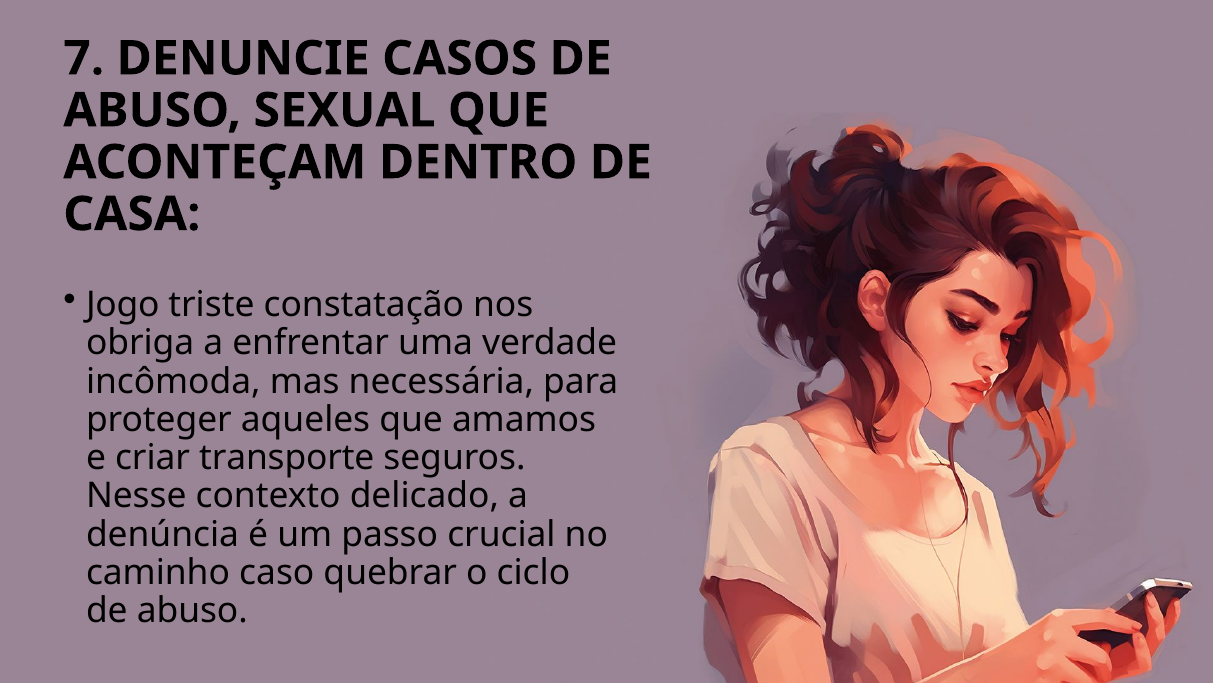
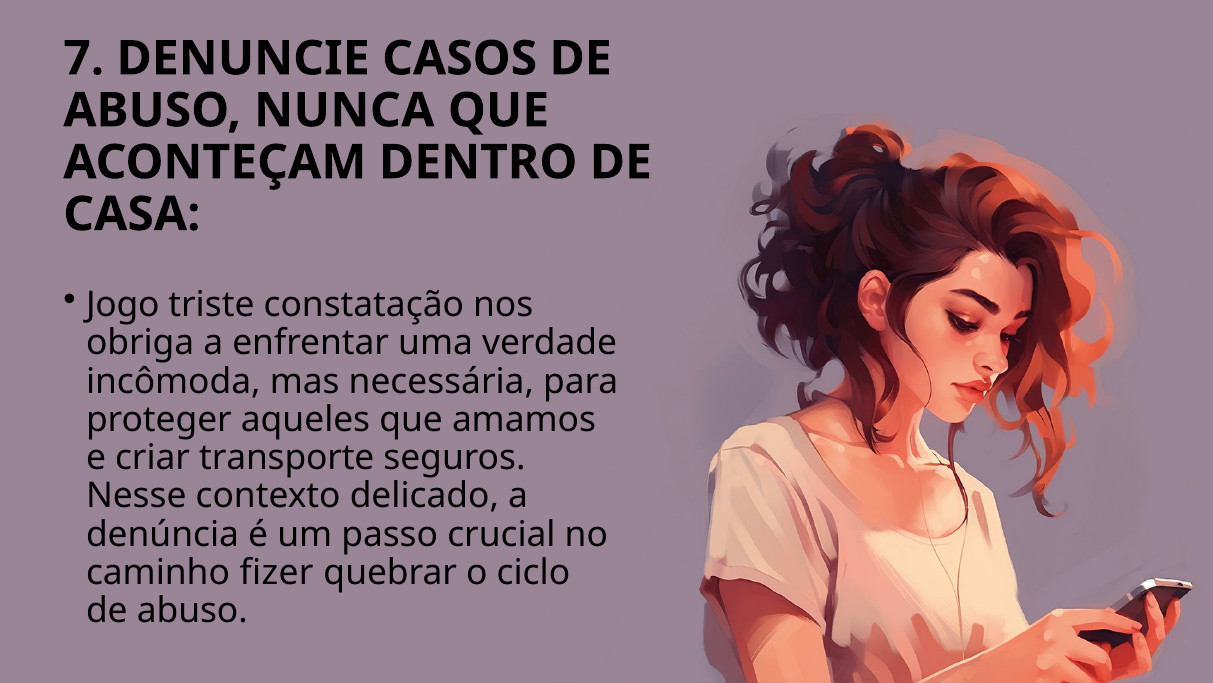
SEXUAL: SEXUAL -> NUNCA (344, 110)
caso: caso -> fizer (277, 572)
